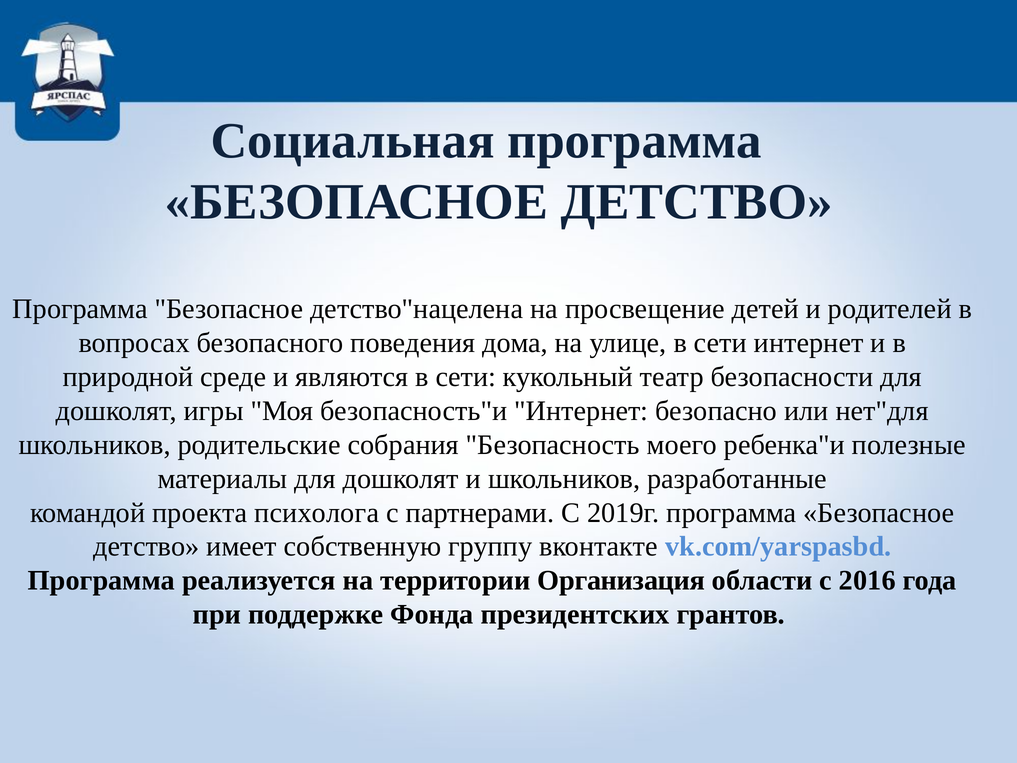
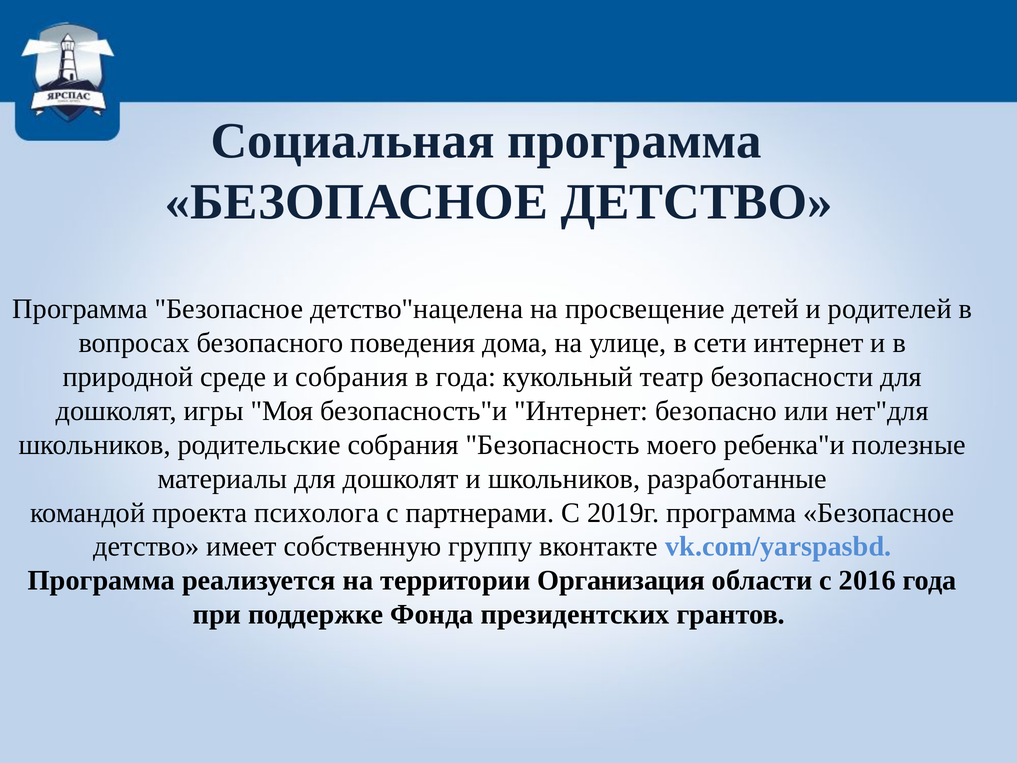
и являются: являются -> собрания (352, 377)
сети: сети -> года (466, 377)
